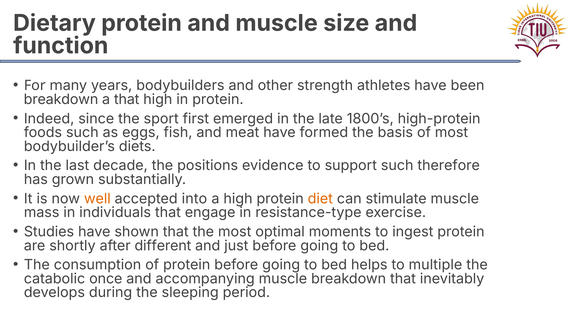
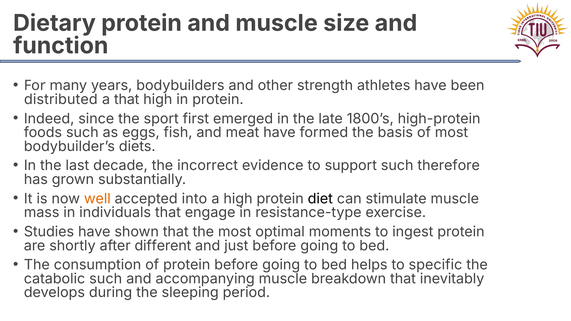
breakdown: breakdown -> distributed (61, 100)
positions: positions -> incorrect (208, 166)
diet colour: orange -> black (320, 199)
multiple: multiple -> specific (435, 265)
catabolic once: once -> such (106, 279)
